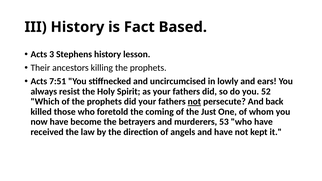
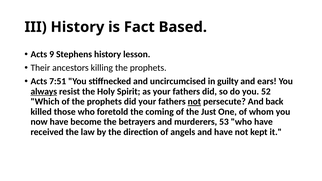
3: 3 -> 9 (52, 54)
lowly: lowly -> guilty (228, 81)
always underline: none -> present (44, 92)
